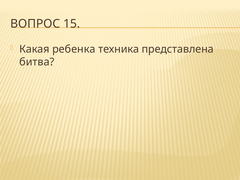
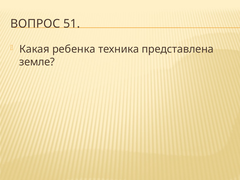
15: 15 -> 51 (72, 24)
битва: битва -> земле (37, 62)
